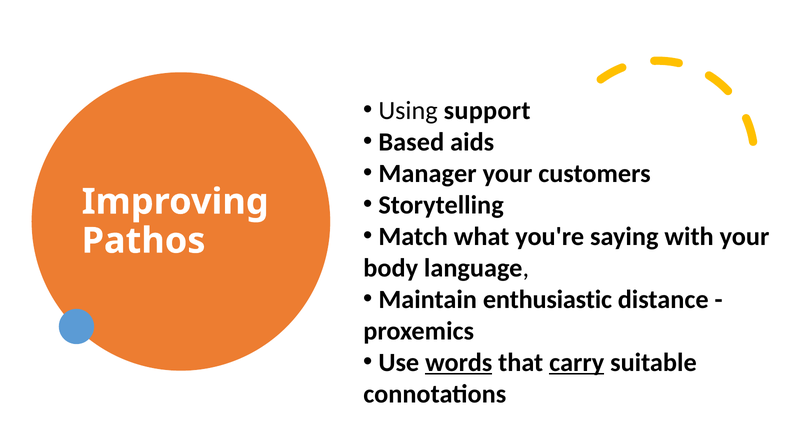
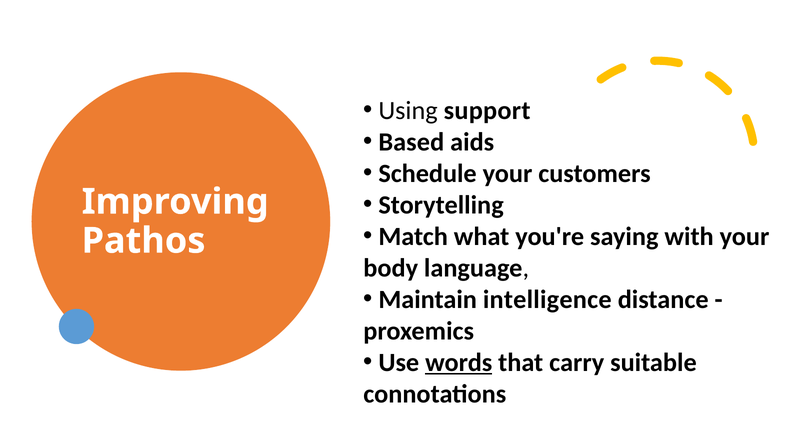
Manager: Manager -> Schedule (428, 174)
enthusiastic: enthusiastic -> intelligence (547, 300)
carry underline: present -> none (577, 363)
